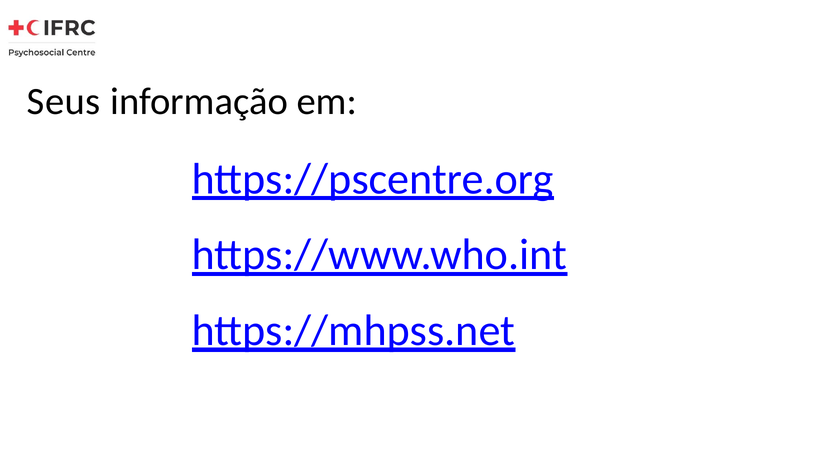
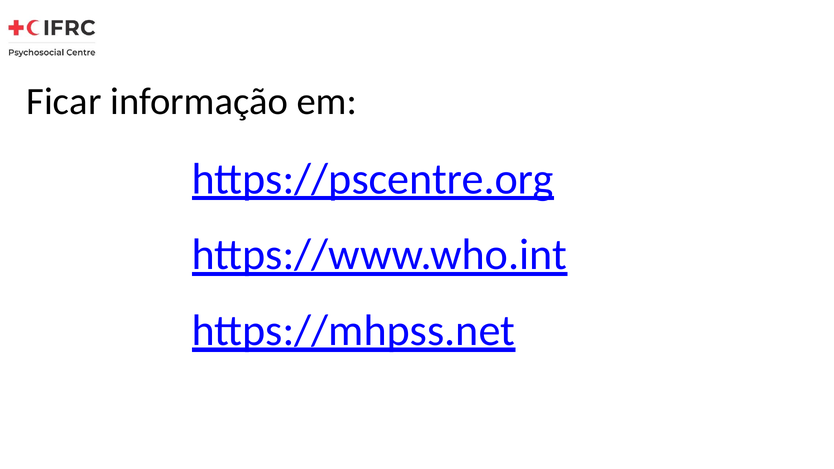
Seus: Seus -> Ficar (64, 101)
